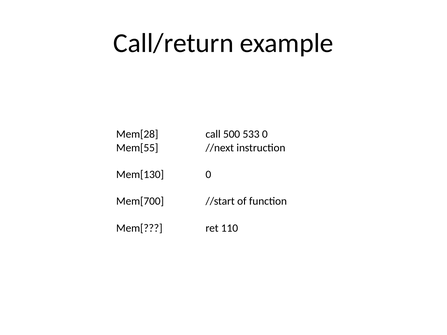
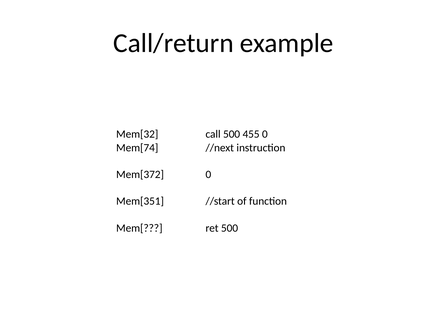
Mem[28: Mem[28 -> Mem[32 (137, 134)
533: 533 -> 455 (251, 134)
Mem[55: Mem[55 -> Mem[74 (137, 148)
Mem[130: Mem[130 -> Mem[372 (140, 175)
Mem[700: Mem[700 -> Mem[351 (140, 201)
ret 110: 110 -> 500 (230, 228)
